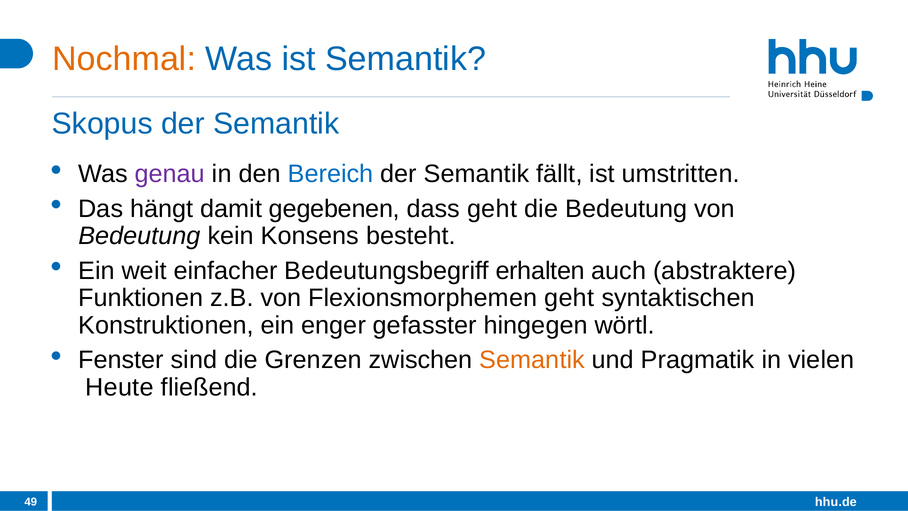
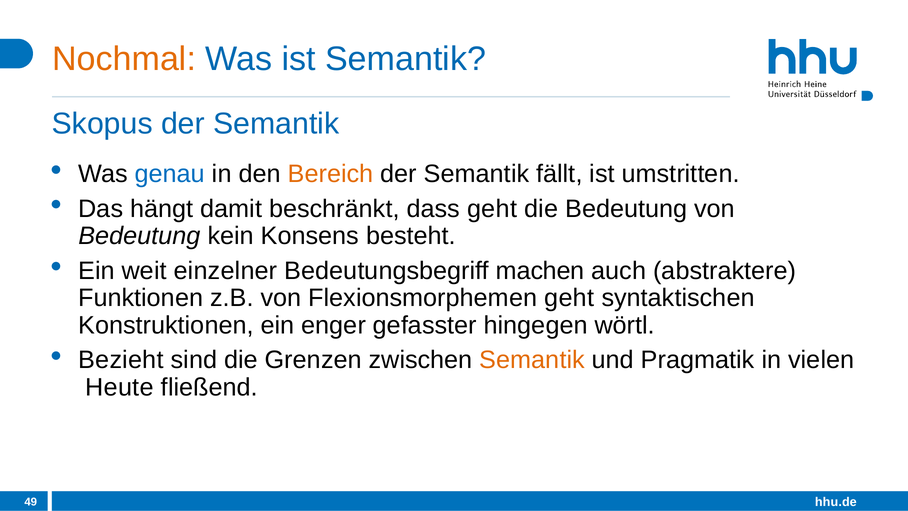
genau colour: purple -> blue (170, 174)
Bereich colour: blue -> orange (331, 174)
gegebenen: gegebenen -> beschränkt (334, 209)
einfacher: einfacher -> einzelner (226, 271)
erhalten: erhalten -> machen (540, 271)
Fenster: Fenster -> Bezieht (121, 360)
